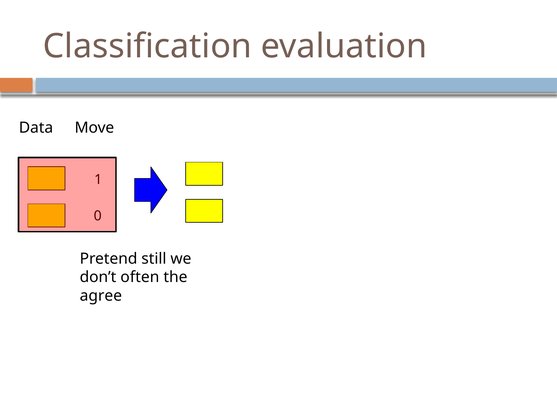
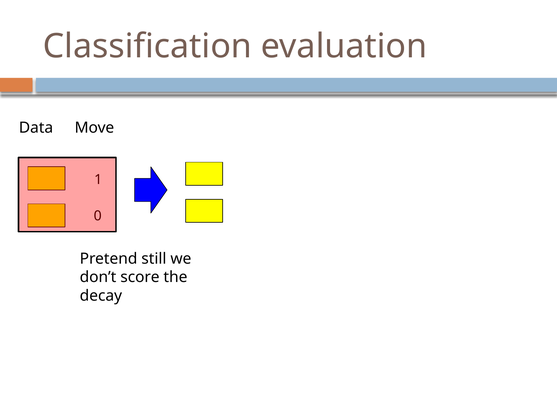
often: often -> score (140, 278)
agree: agree -> decay (101, 296)
